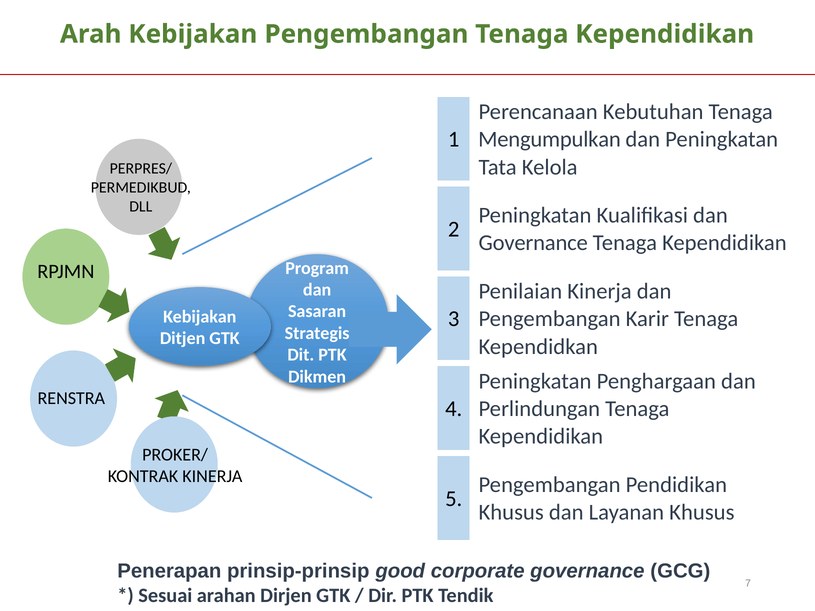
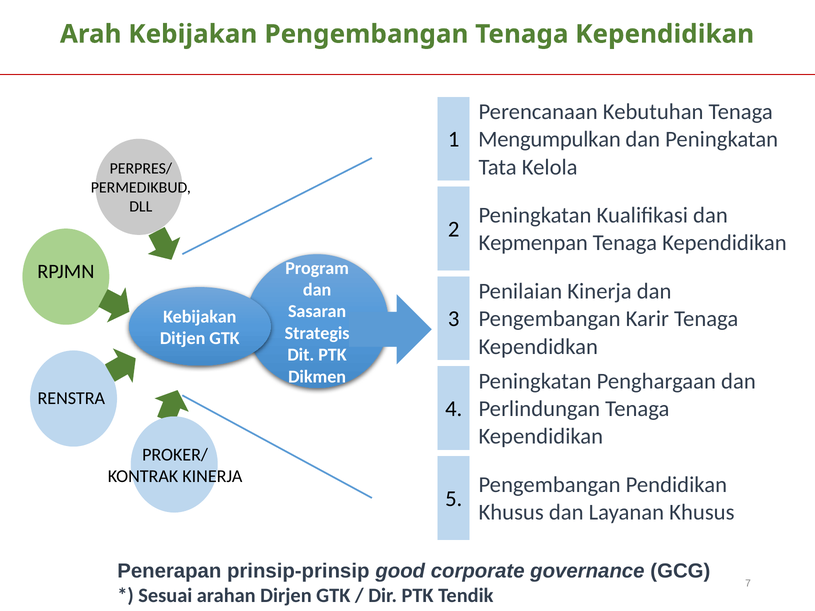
Governance: Governance -> Kepmenpan (533, 243)
